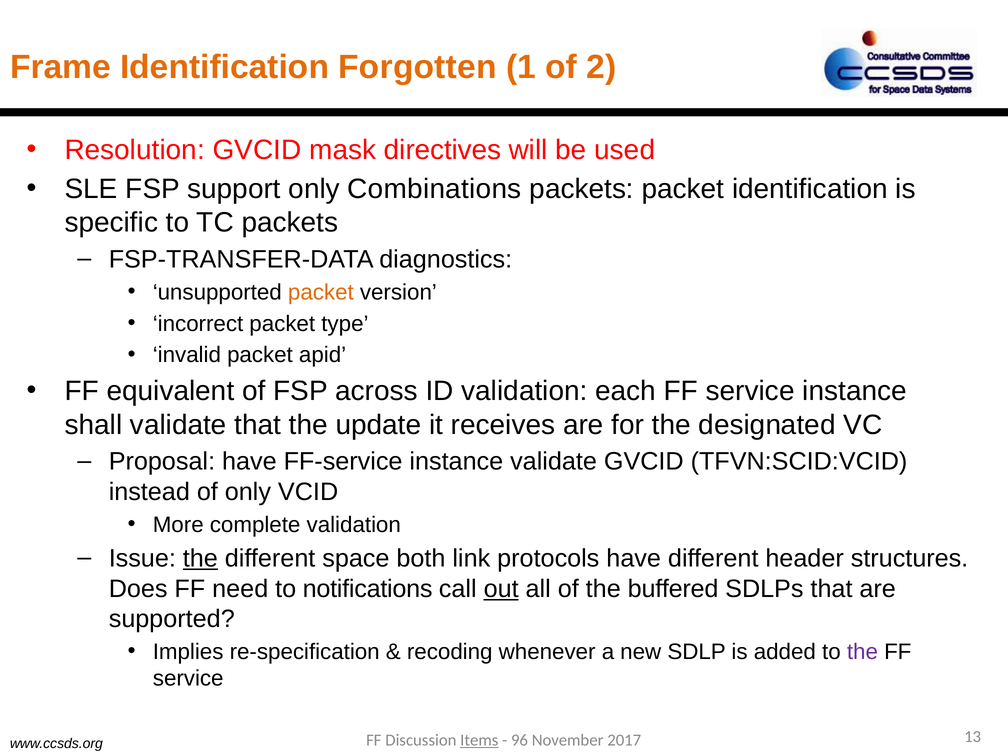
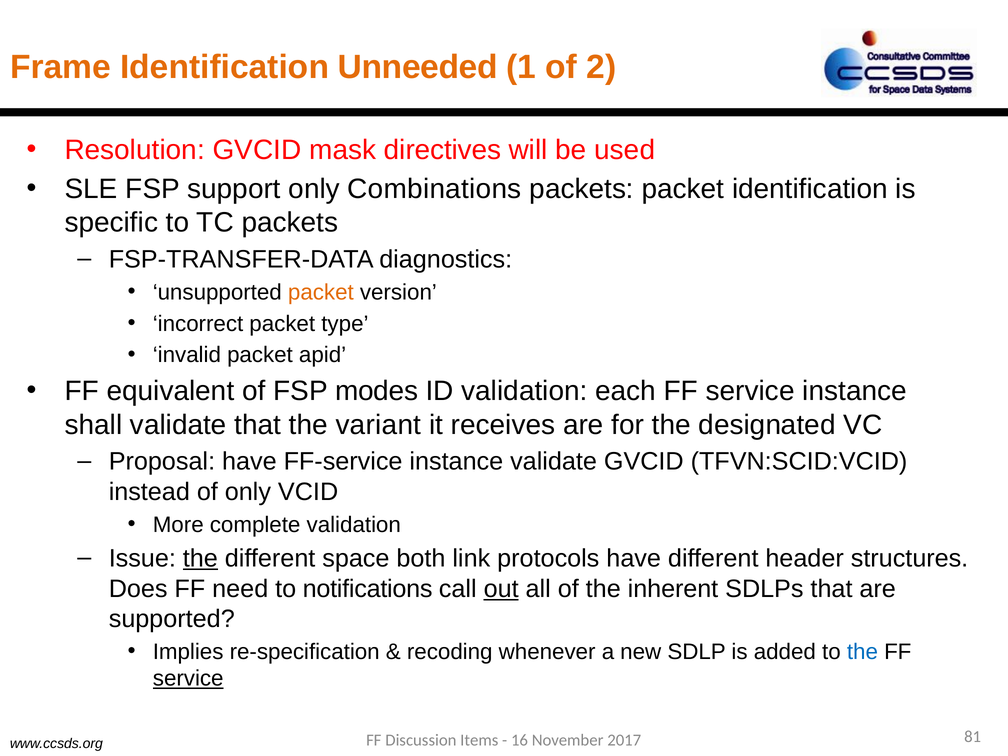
Forgotten: Forgotten -> Unneeded (418, 67)
across: across -> modes (377, 391)
update: update -> variant (378, 425)
buffered: buffered -> inherent (673, 589)
the colour: purple -> blue (862, 652)
service underline: none -> present (188, 679)
Items underline: present -> none (479, 740)
96: 96 -> 16 (520, 740)
13: 13 -> 81 (973, 737)
